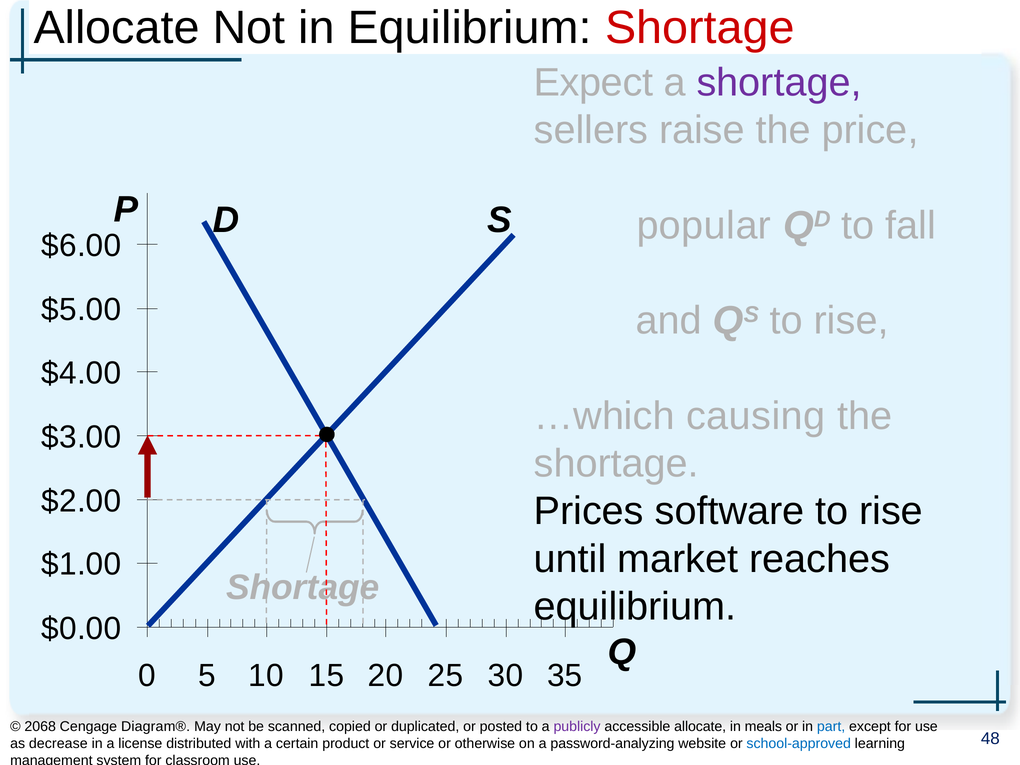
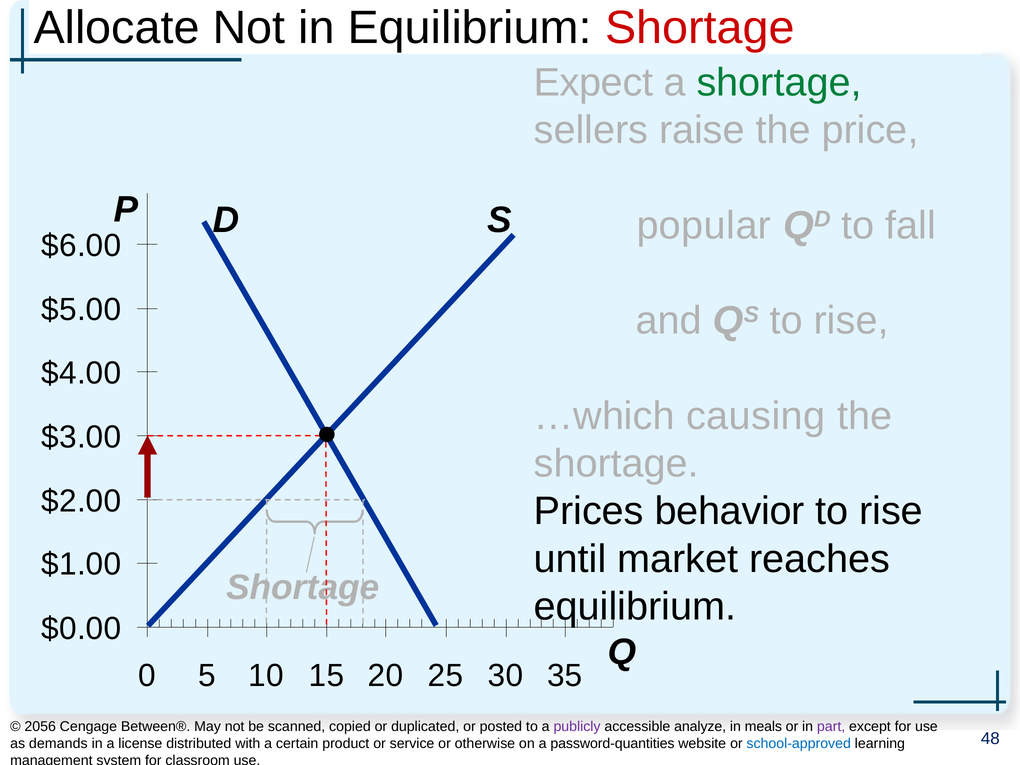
shortage colour: purple -> green (779, 83)
software: software -> behavior (730, 511)
2068: 2068 -> 2056 (40, 727)
Diagram®: Diagram® -> Between® (156, 727)
accessible allocate: allocate -> analyze (700, 727)
part colour: blue -> purple (831, 727)
decrease: decrease -> demands (58, 744)
password-analyzing: password-analyzing -> password-quantities (612, 744)
